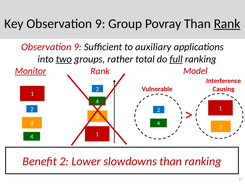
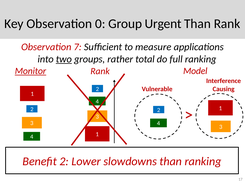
Key Observation 9: 9 -> 0 (100, 24)
Povray: Povray -> Urgent (163, 24)
Rank underline: present -> none (227, 24)
9: 9 -> 7 (78, 47)
auxiliary: auxiliary -> measure (153, 47)
full underline: present -> none (176, 59)
